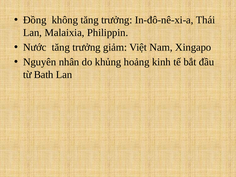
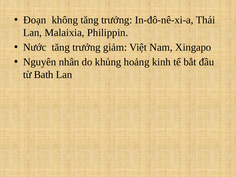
Đồng: Đồng -> Đoạn (35, 20)
